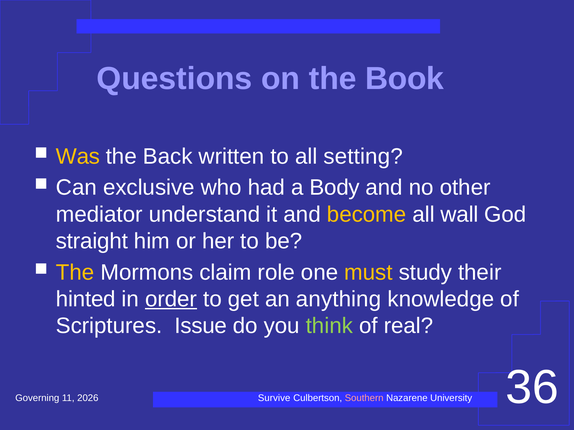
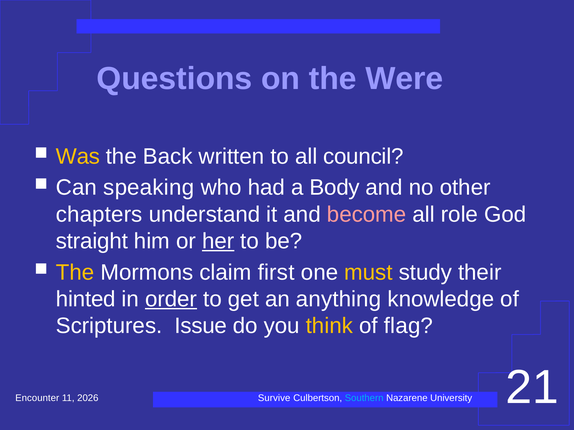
Book: Book -> Were (404, 79)
setting: setting -> council (363, 157)
exclusive: exclusive -> speaking (149, 188)
mediator: mediator -> chapters (99, 215)
become colour: yellow -> pink (367, 215)
wall: wall -> role (459, 215)
her underline: none -> present (218, 241)
role: role -> first (276, 273)
think colour: light green -> yellow (329, 326)
real: real -> flag (408, 326)
Governing: Governing -> Encounter (37, 399)
Southern colour: pink -> light blue (364, 399)
36: 36 -> 21 (532, 388)
